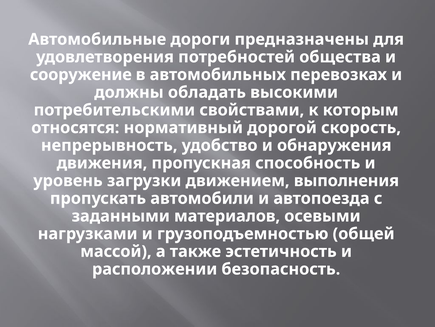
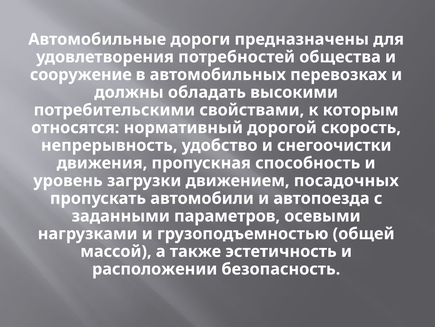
обнаружения: обнаружения -> снегоочистки (334, 145)
выполнения: выполнения -> посадочных (346, 180)
материалов: материалов -> параметров (227, 216)
